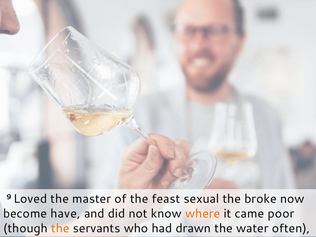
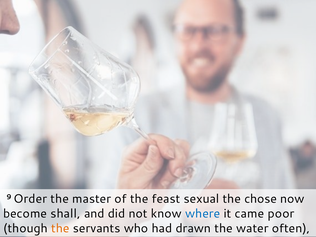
Loved: Loved -> Order (30, 199)
broke: broke -> chose (261, 199)
have: have -> shall (65, 214)
where colour: orange -> blue (203, 214)
